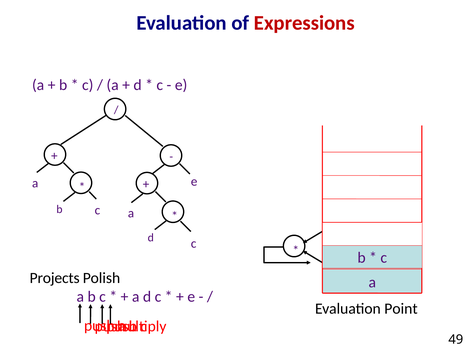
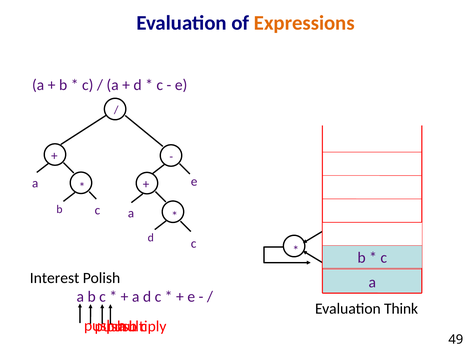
Expressions colour: red -> orange (304, 23)
Projects: Projects -> Interest (55, 278)
Point: Point -> Think (401, 309)
